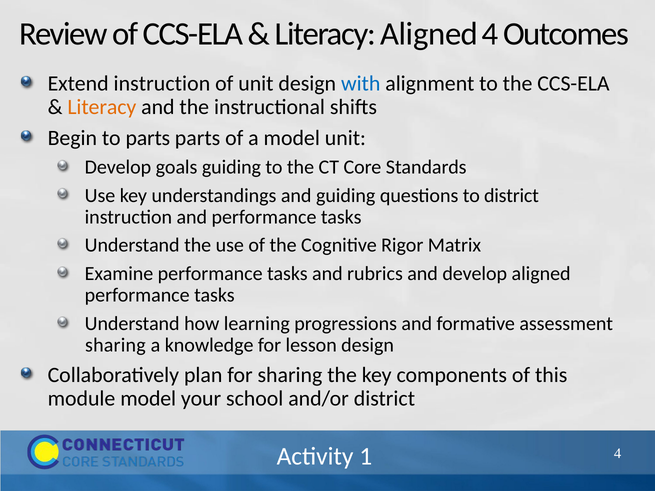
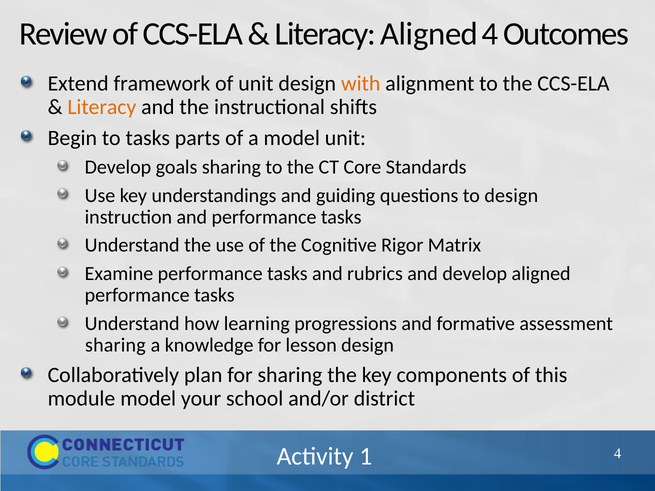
Extend instruction: instruction -> framework (162, 84)
with colour: blue -> orange (361, 84)
to parts: parts -> tasks (148, 138)
goals guiding: guiding -> sharing (231, 167)
to district: district -> design (511, 196)
